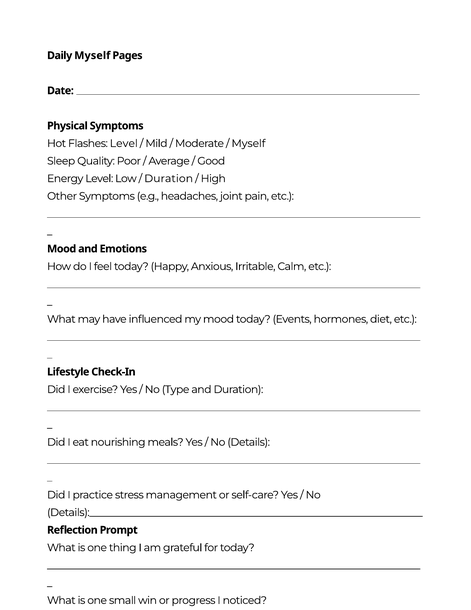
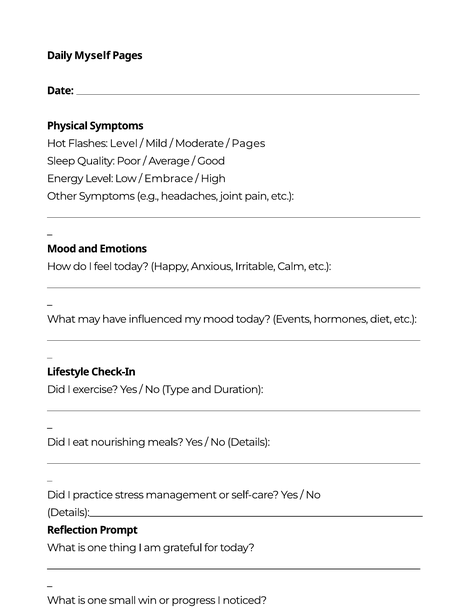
Myself: Myself -> Pages (248, 143)
Duration: Duration -> Embrace (169, 178)
